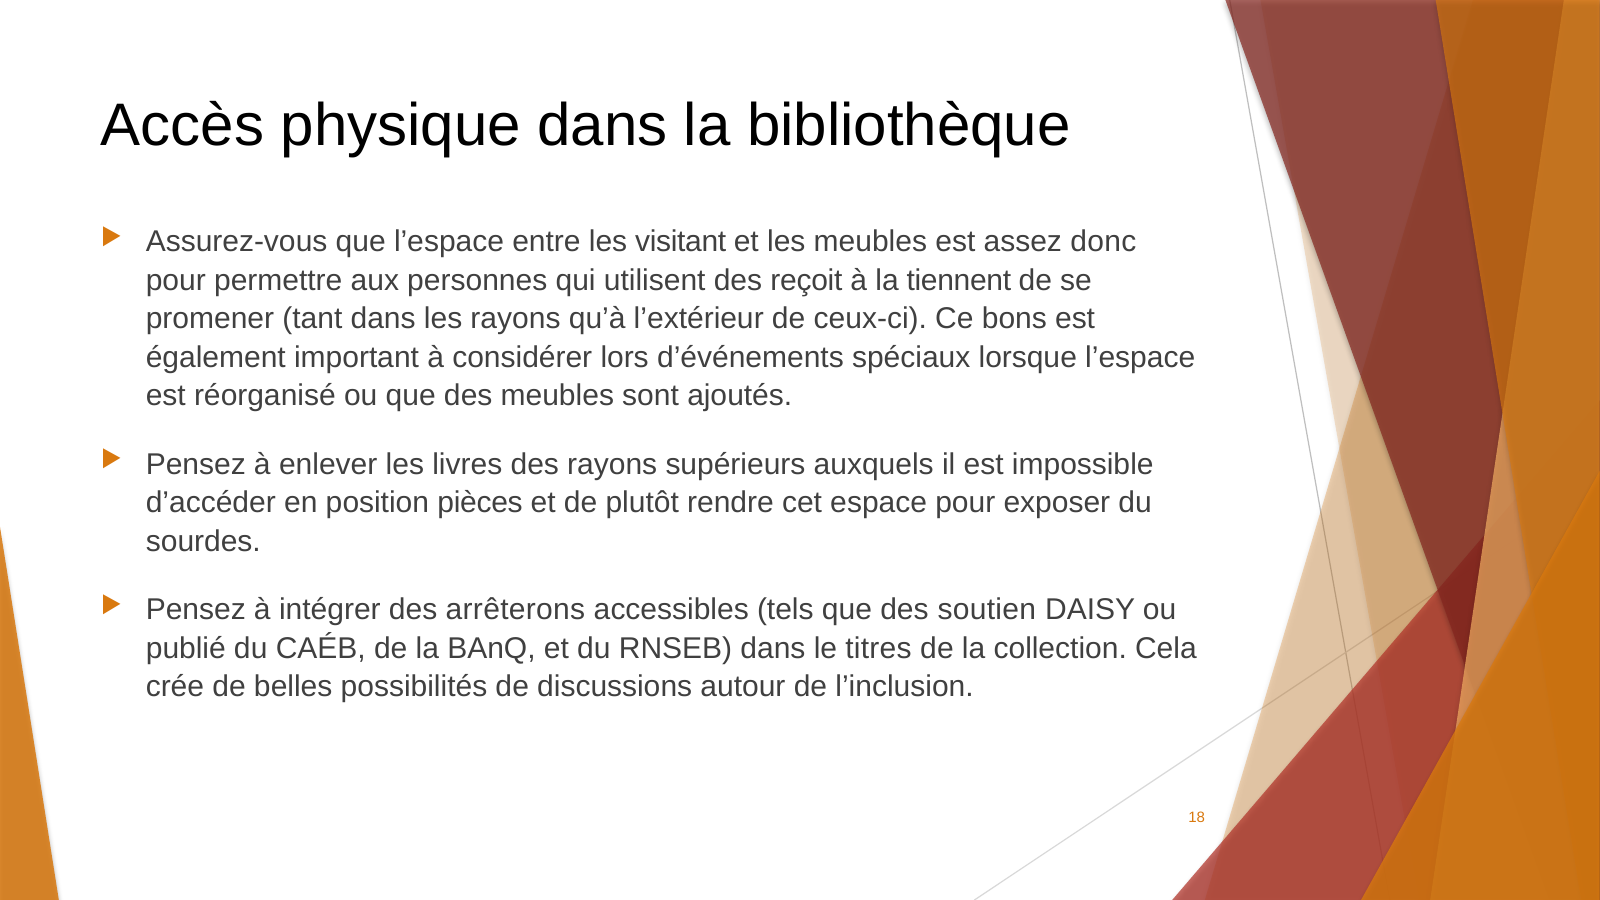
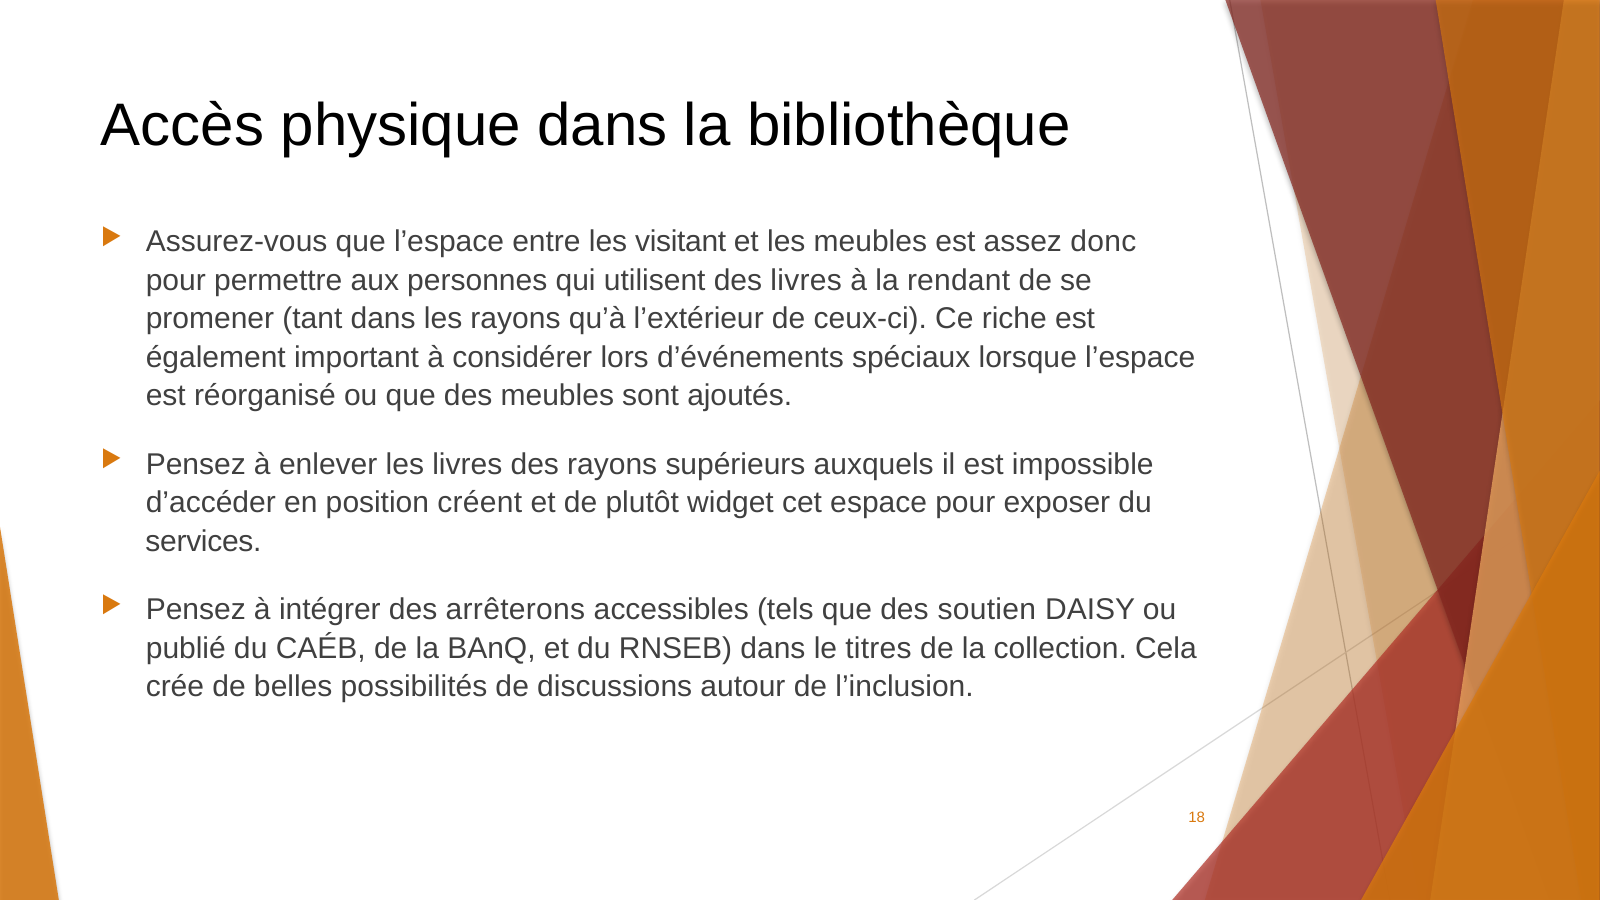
des reçoit: reçoit -> livres (806, 280)
tiennent: tiennent -> rendant (959, 280)
bons: bons -> riche (1014, 319)
pièces: pièces -> créent (480, 503)
rendre: rendre -> widget (731, 503)
sourdes: sourdes -> services (203, 541)
